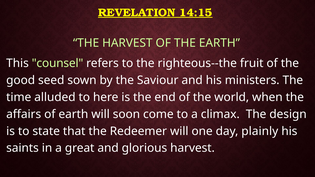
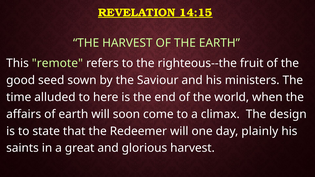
counsel: counsel -> remote (57, 63)
